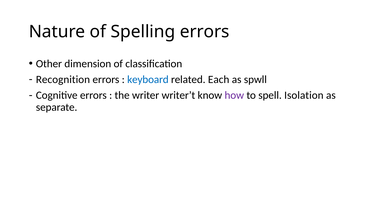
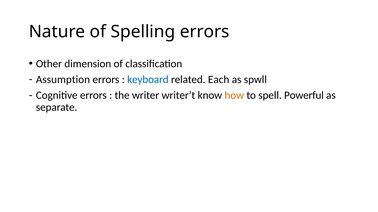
Recognition: Recognition -> Assumption (63, 80)
how colour: purple -> orange (234, 96)
Isolation: Isolation -> Powerful (304, 96)
